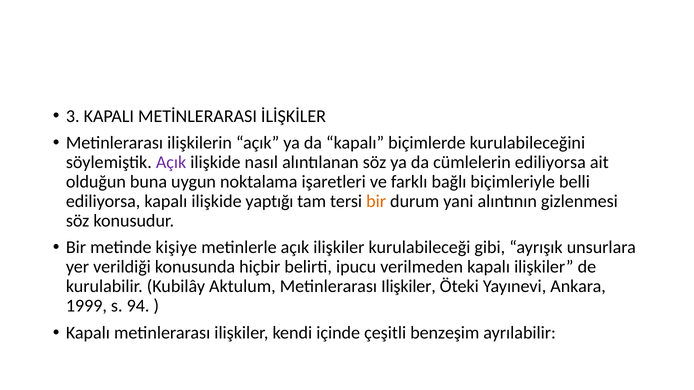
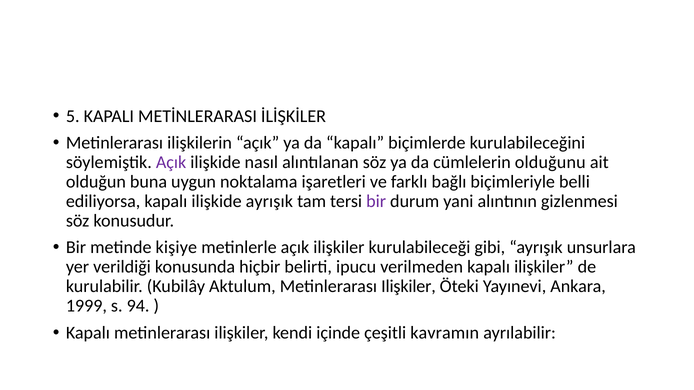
3: 3 -> 5 (73, 116)
cümlelerin ediliyorsa: ediliyorsa -> olduğunu (550, 162)
ilişkide yaptığı: yaptığı -> ayrışık (269, 201)
bir colour: orange -> purple (376, 201)
benzeşim: benzeşim -> kavramın (445, 333)
